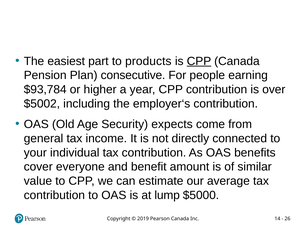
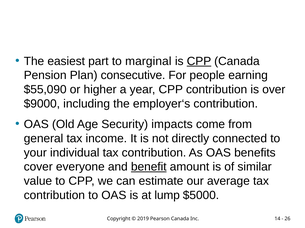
products: products -> marginal (148, 61)
$93,784: $93,784 -> $55,090 (45, 90)
$5002: $5002 -> $9000 (42, 104)
expects: expects -> impacts (172, 125)
benefit underline: none -> present (149, 167)
